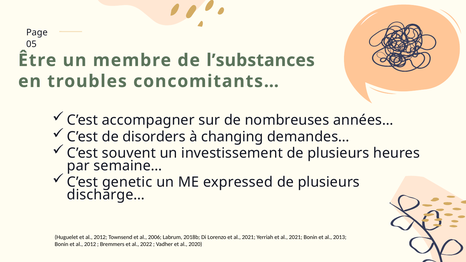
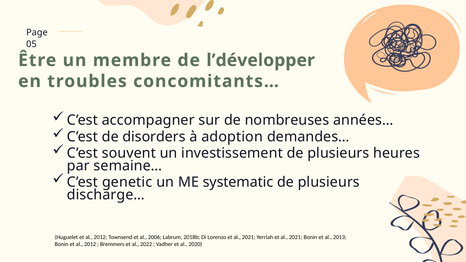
l’substances: l’substances -> l’développer (261, 60)
changing: changing -> adoption (232, 137)
expressed: expressed -> systematic (238, 182)
